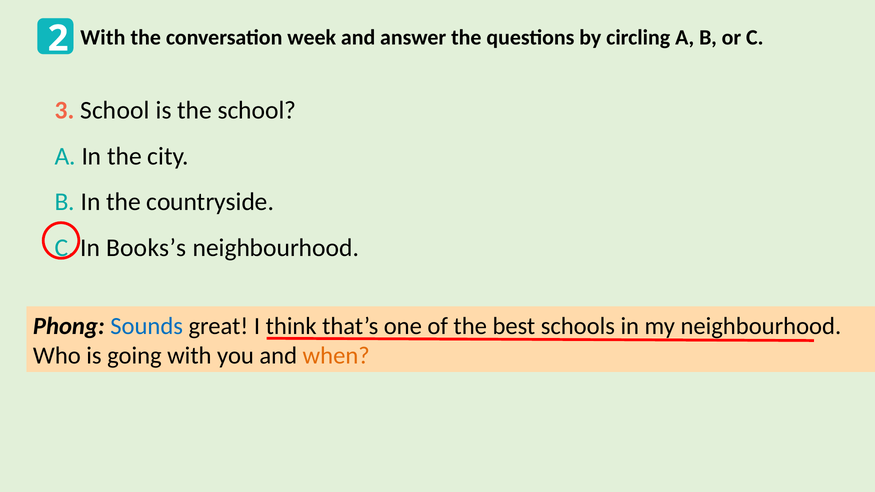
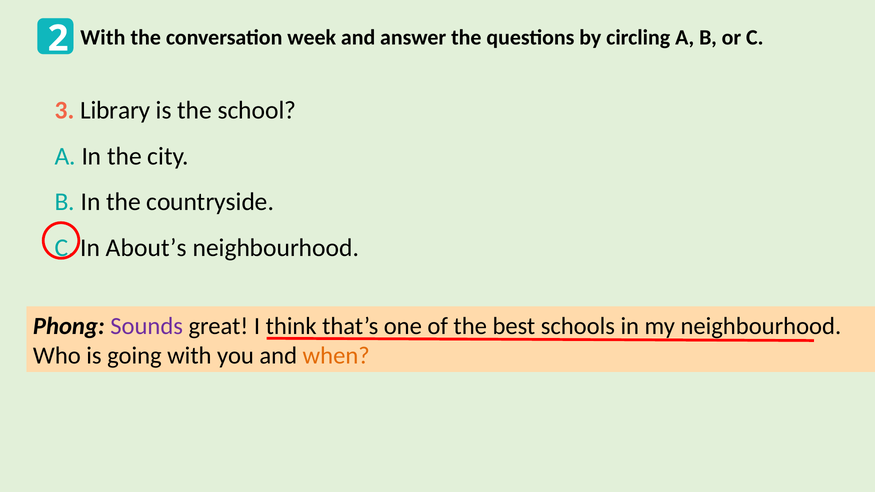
3 School: School -> Library (115, 110)
Books’s: Books’s -> About’s (146, 248)
Sounds colour: blue -> purple (147, 326)
